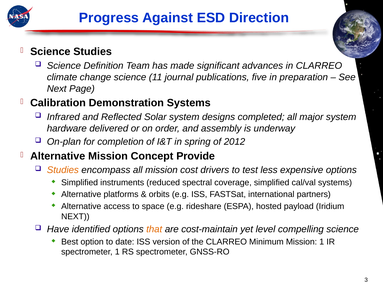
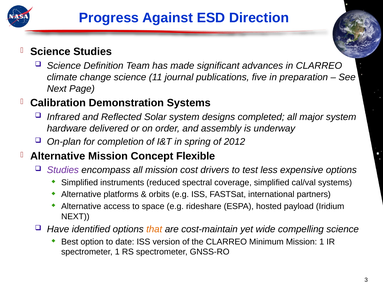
Provide: Provide -> Flexible (196, 156)
Studies colour: orange -> purple (63, 170)
level: level -> wide (266, 230)
